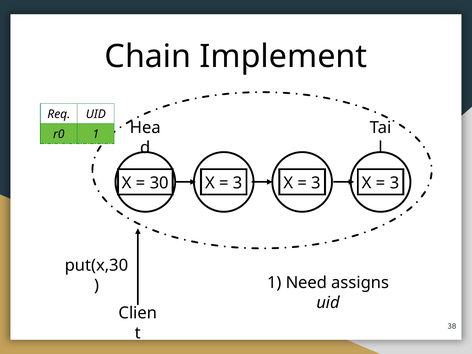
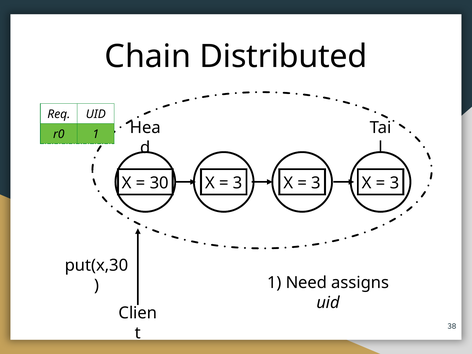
Implement: Implement -> Distributed (284, 57)
